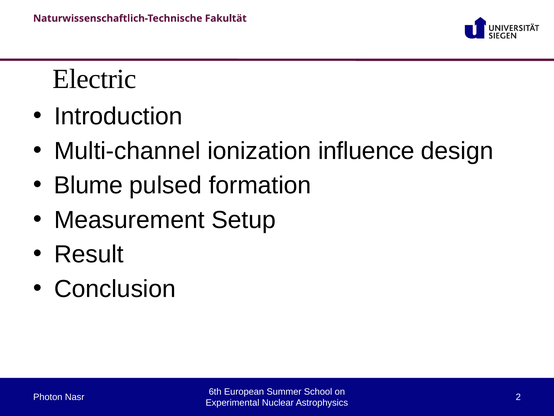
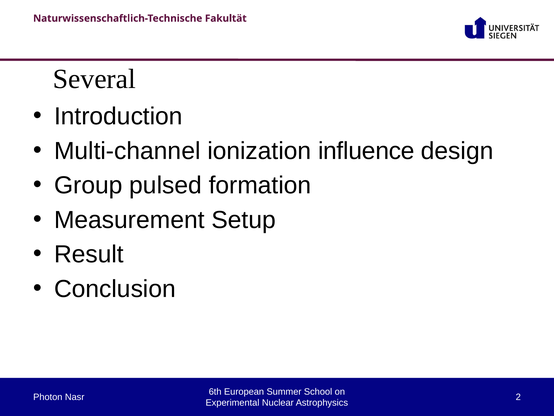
Electric: Electric -> Several (94, 79)
Blume: Blume -> Group (88, 185)
